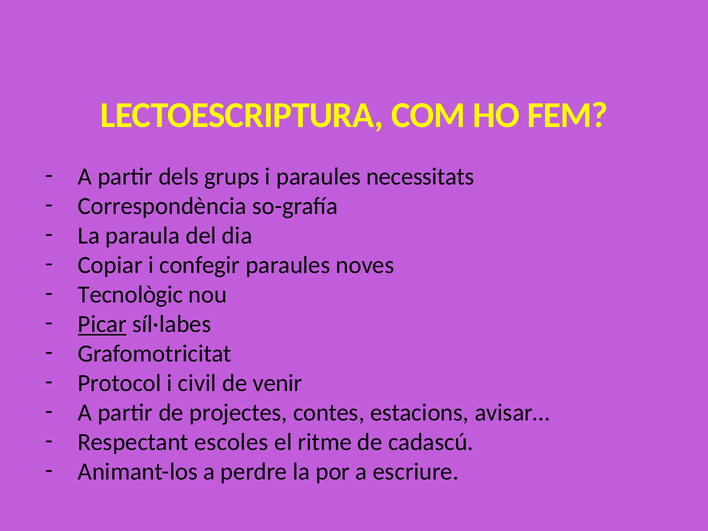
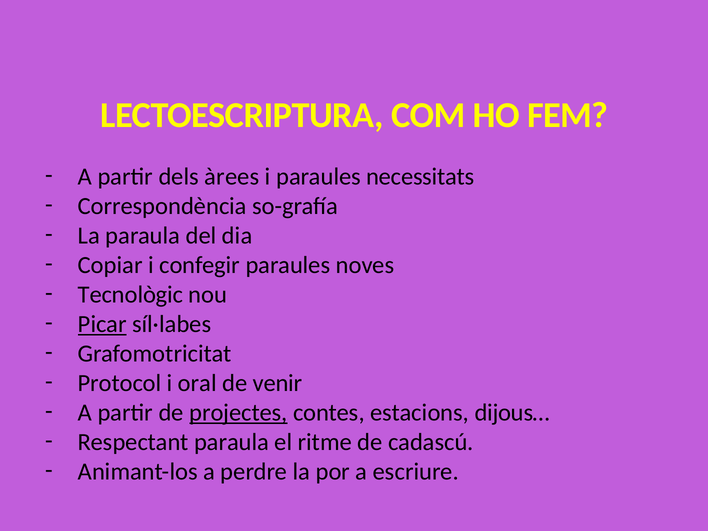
grups: grups -> àrees (232, 177)
civil: civil -> oral (197, 383)
projectes underline: none -> present (238, 413)
avisar…: avisar… -> dijous… (512, 413)
Respectant escoles: escoles -> paraula (231, 442)
